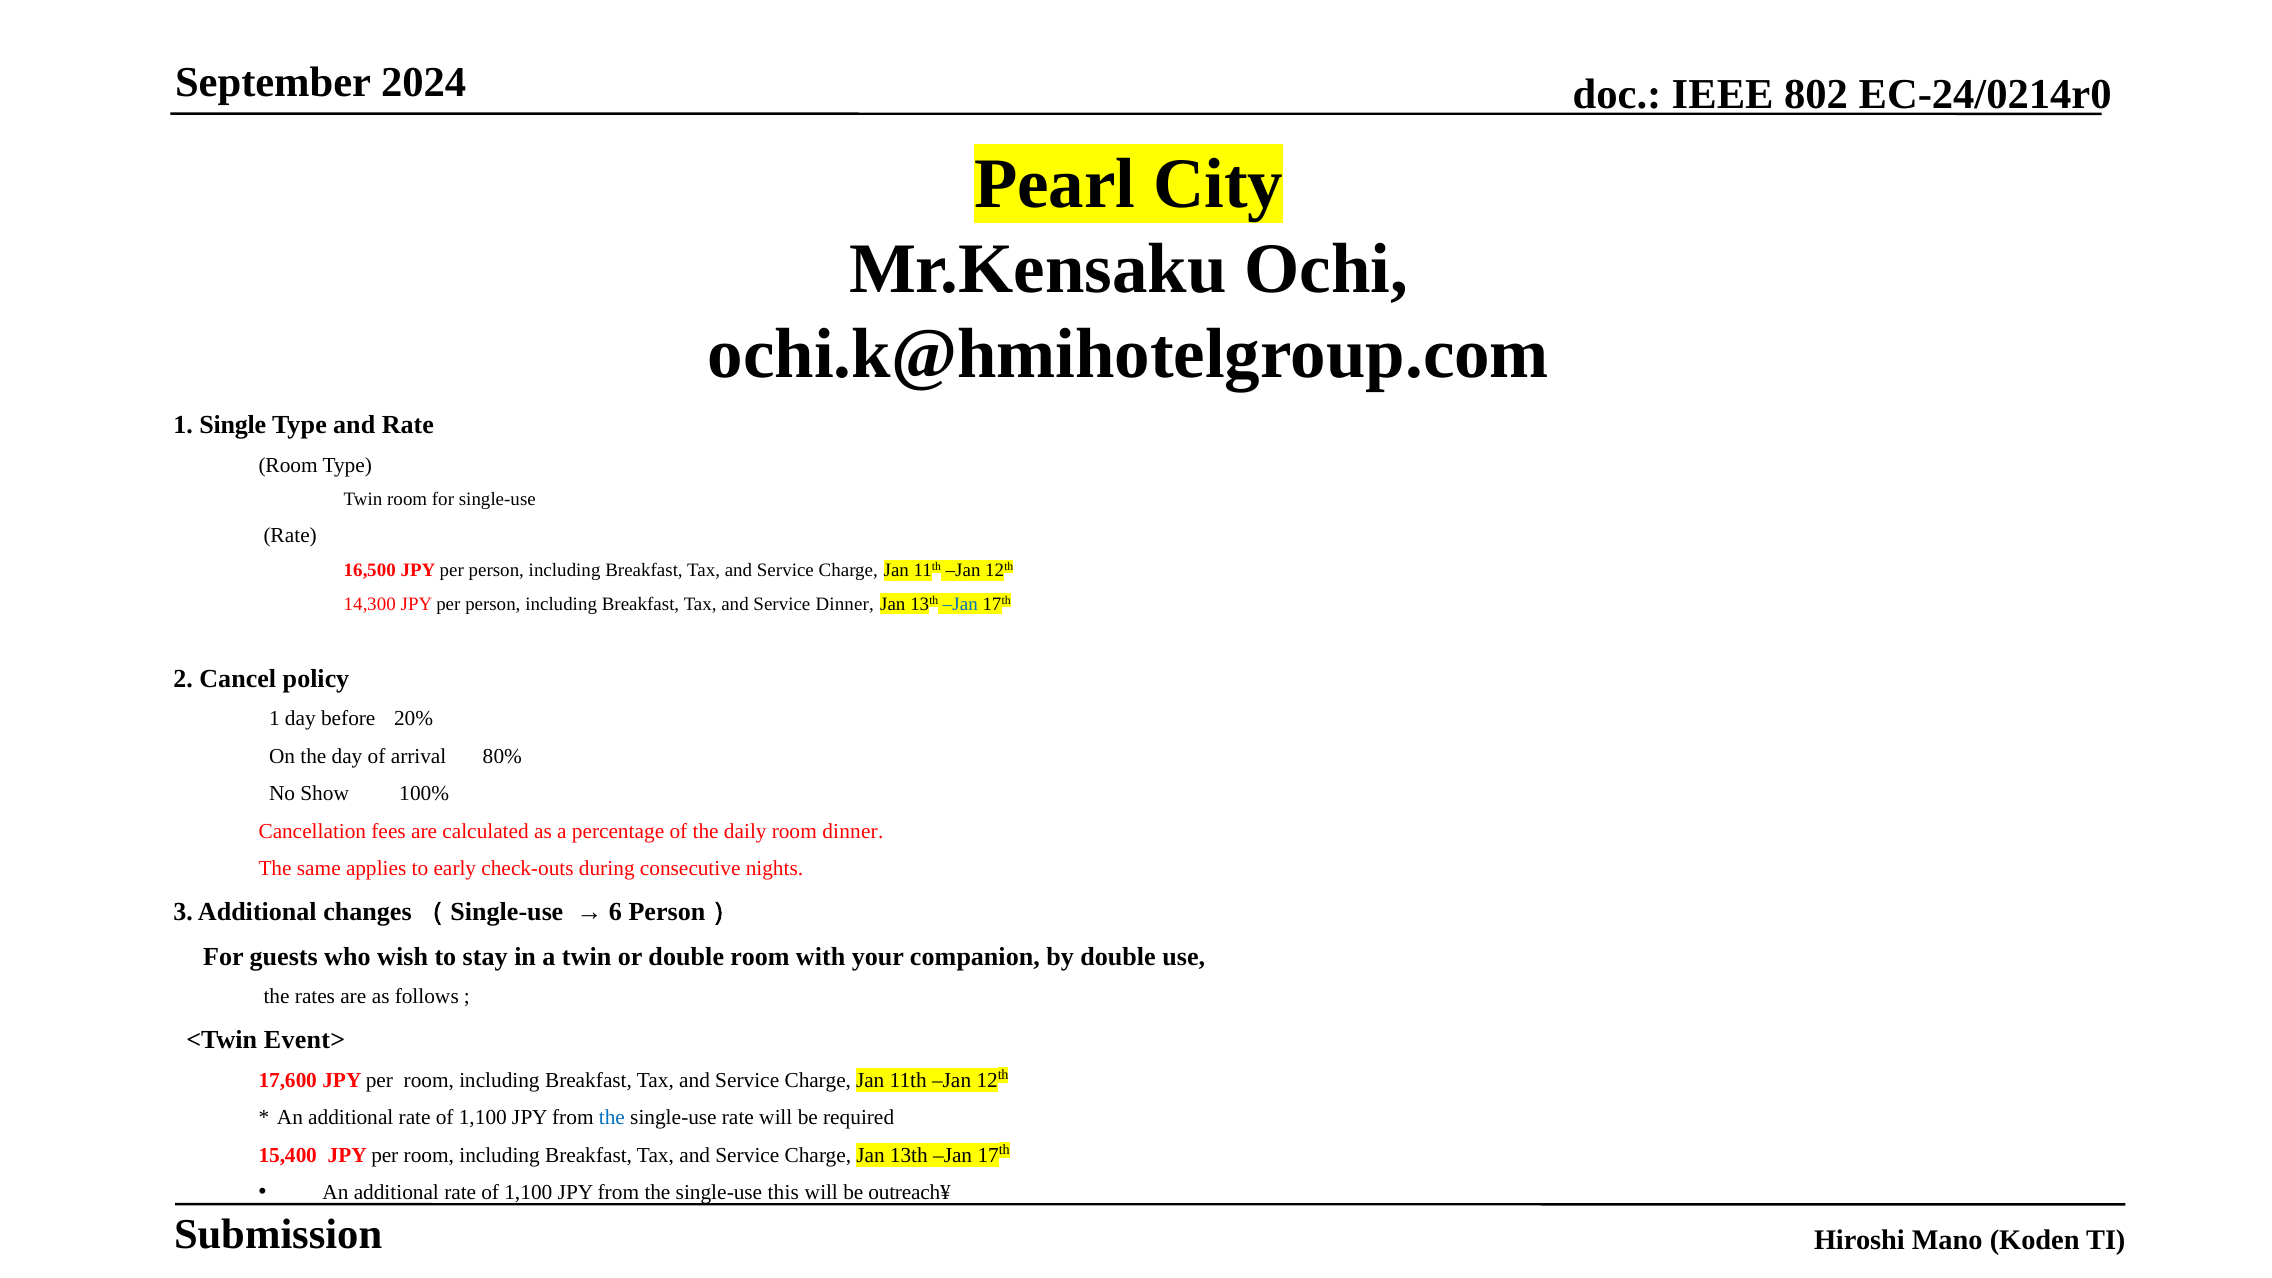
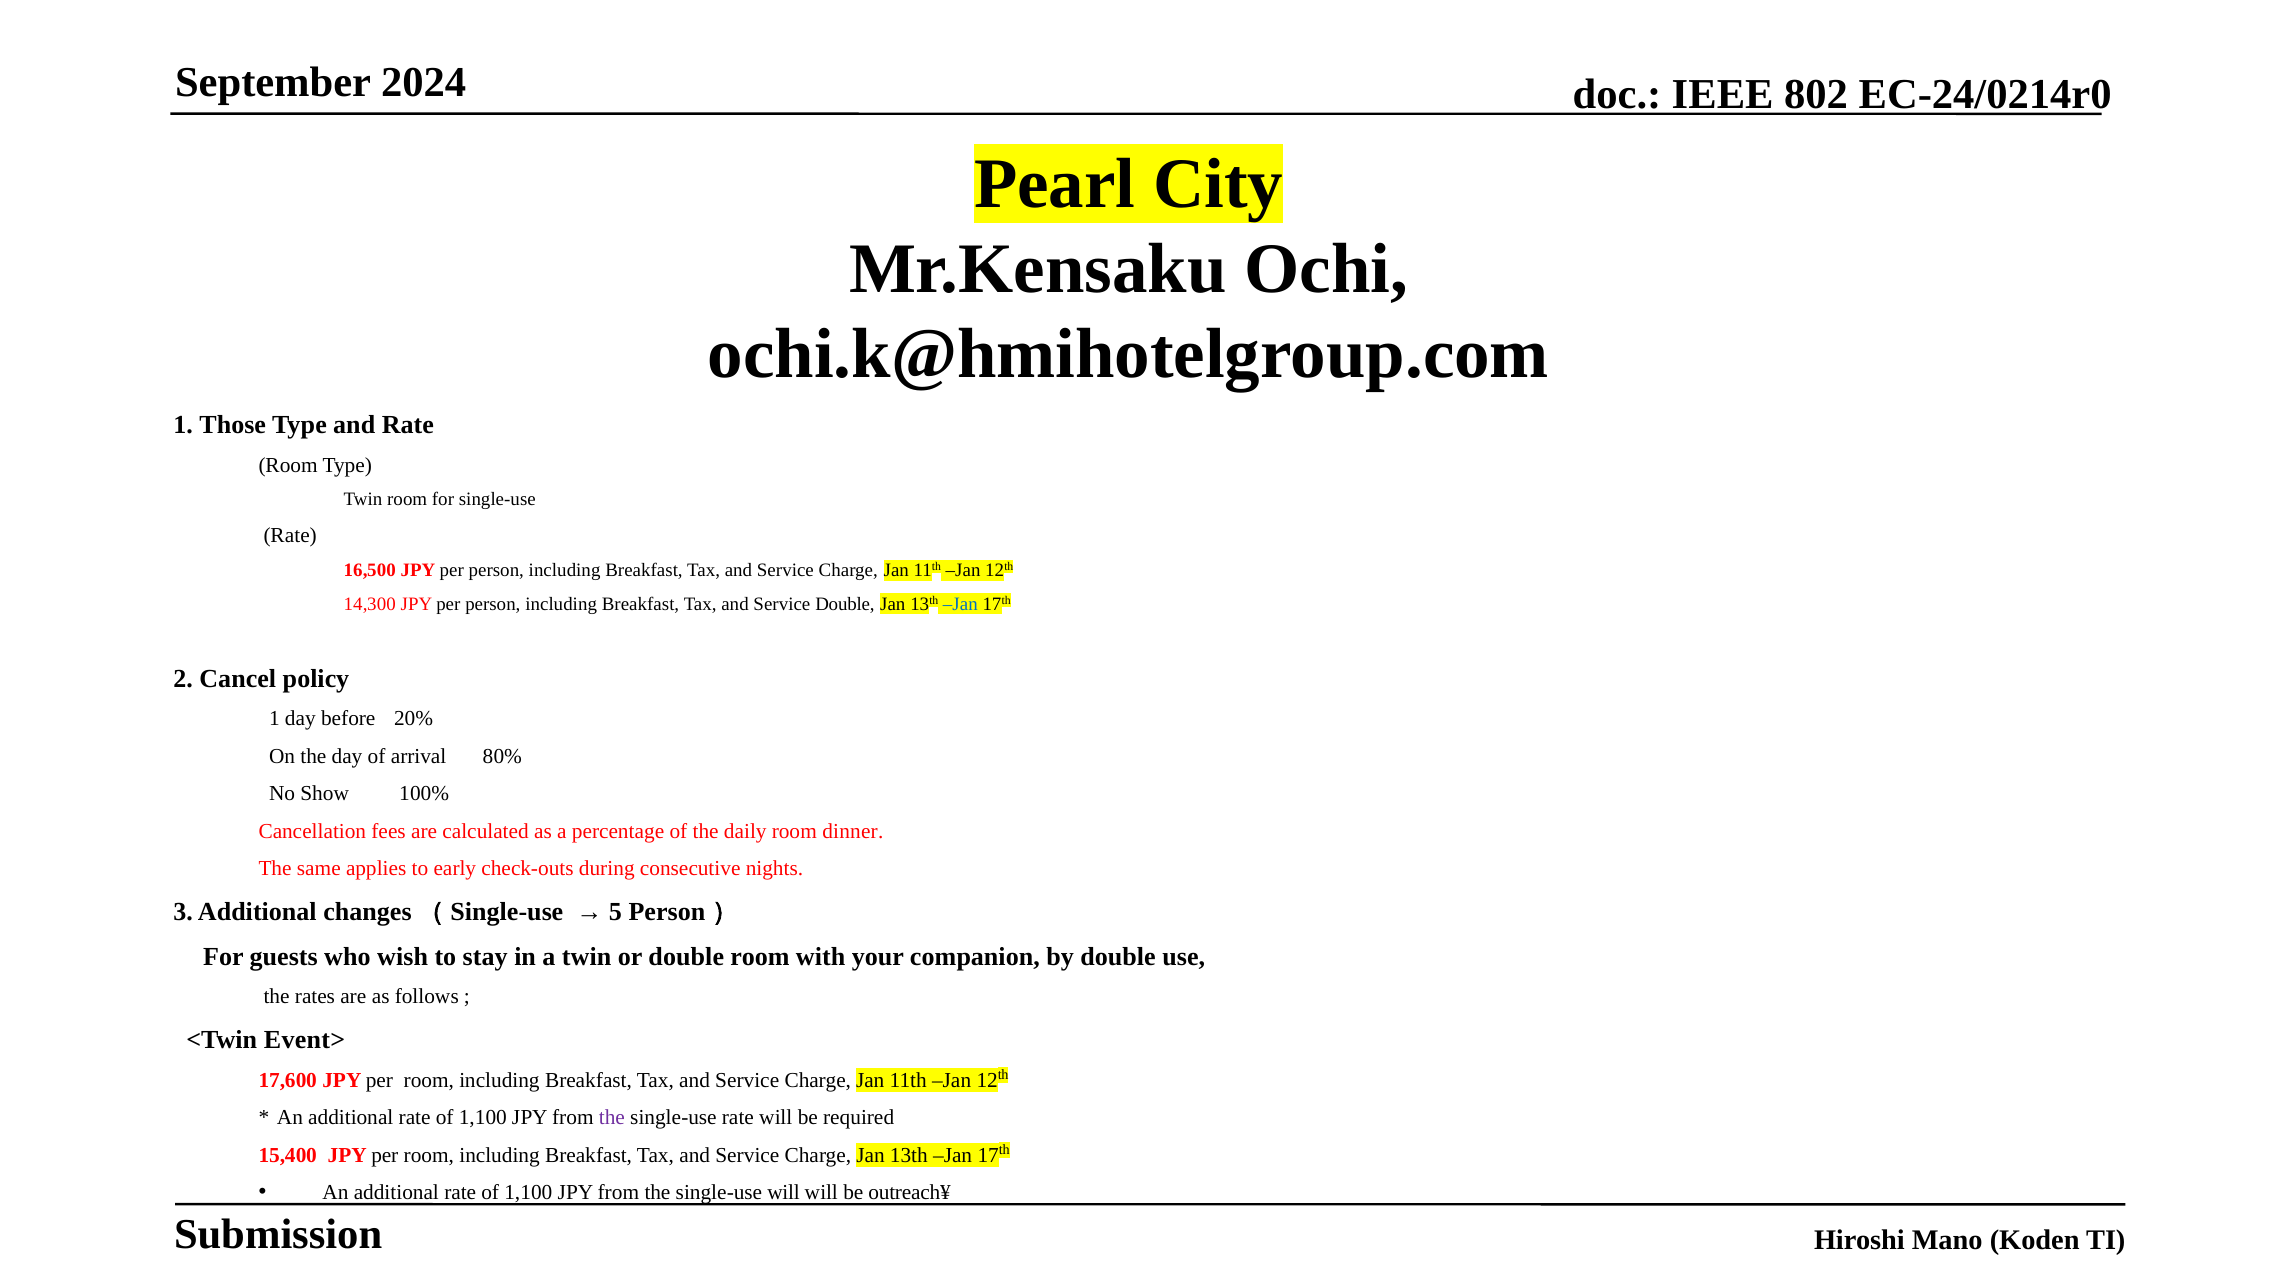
Single: Single -> Those (233, 425)
Service Dinner: Dinner -> Double (845, 604)
6: 6 -> 5 (615, 911)
the colour: blue -> purple (612, 1117)
single-use this: this -> will (784, 1192)
